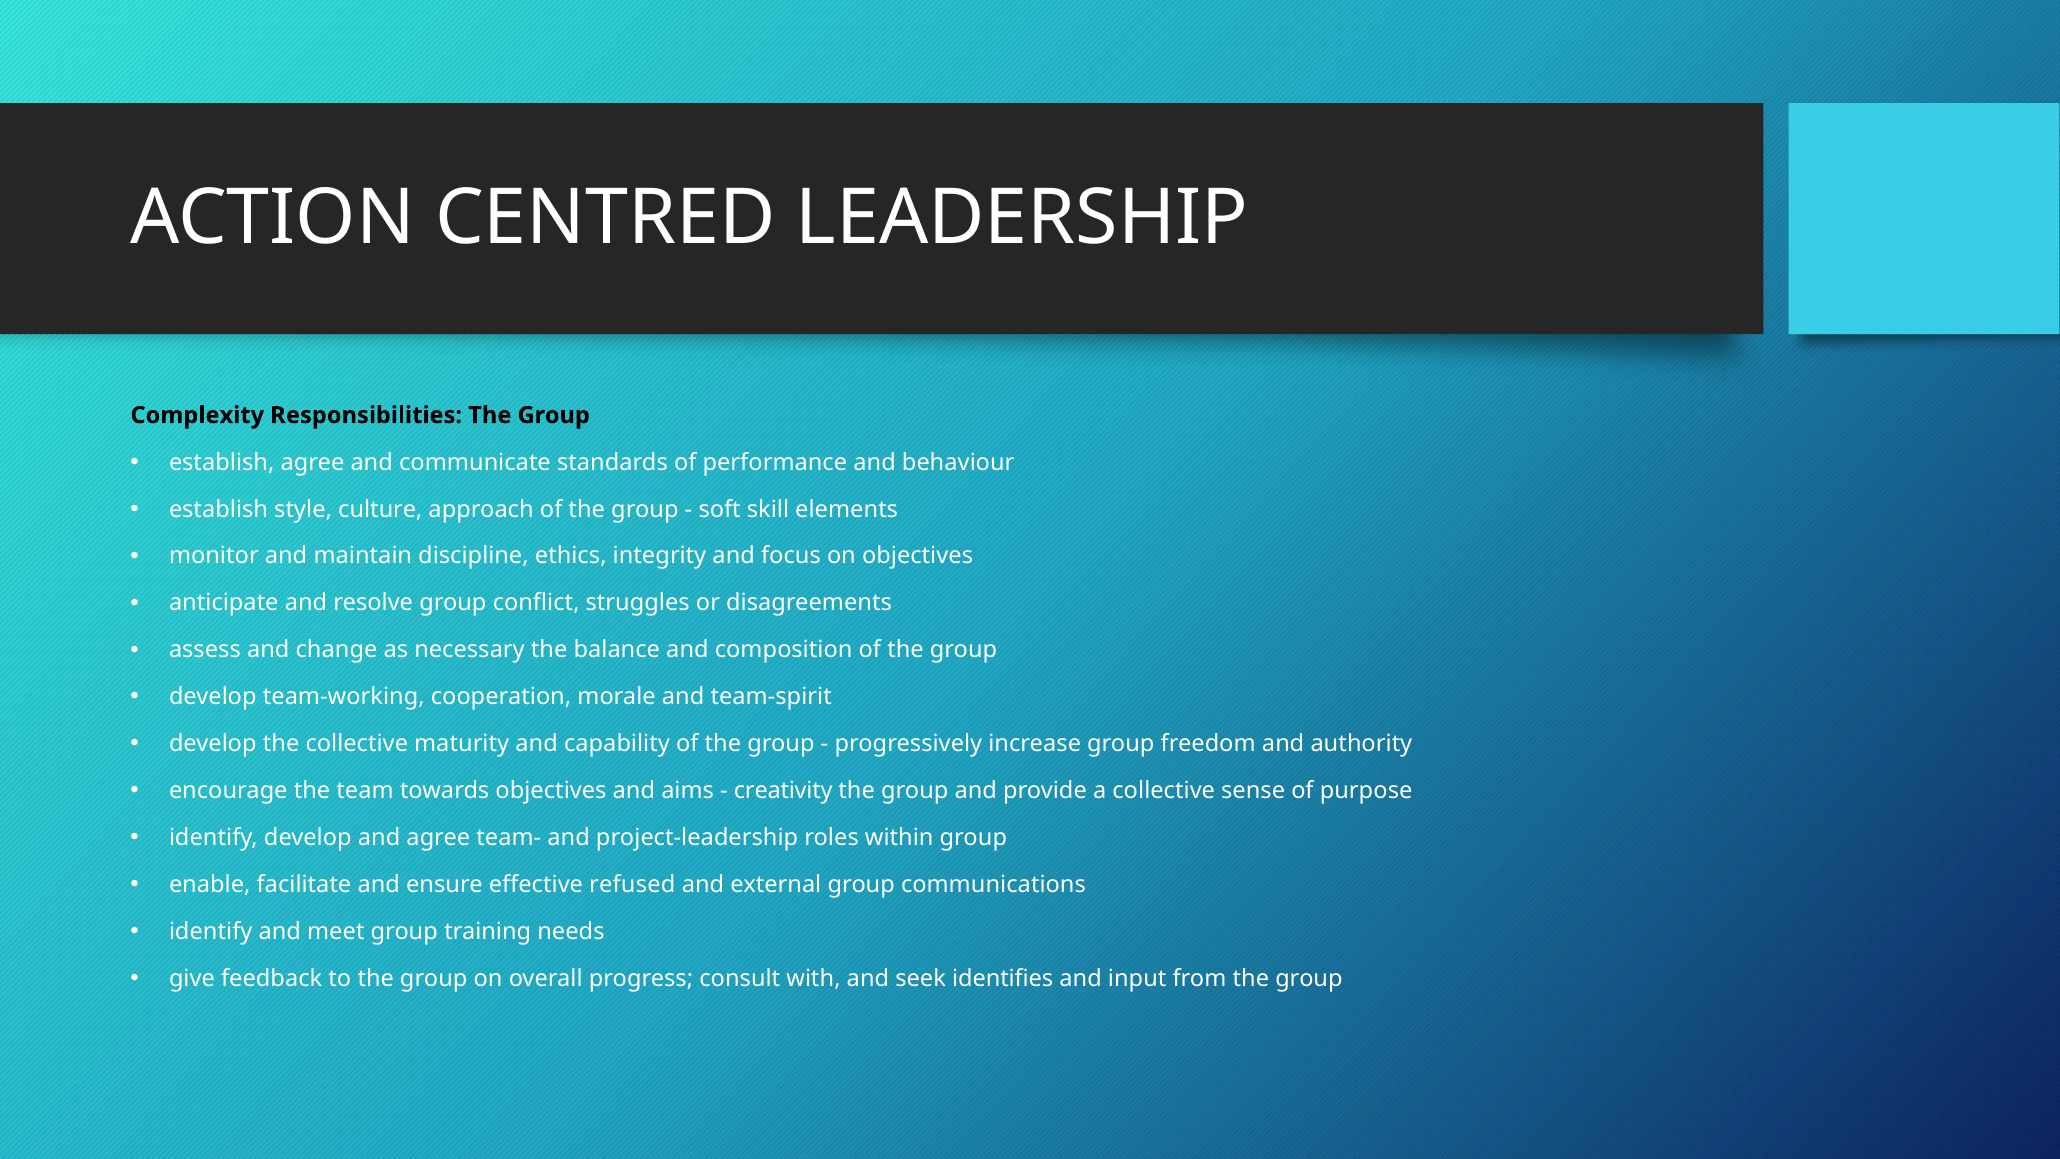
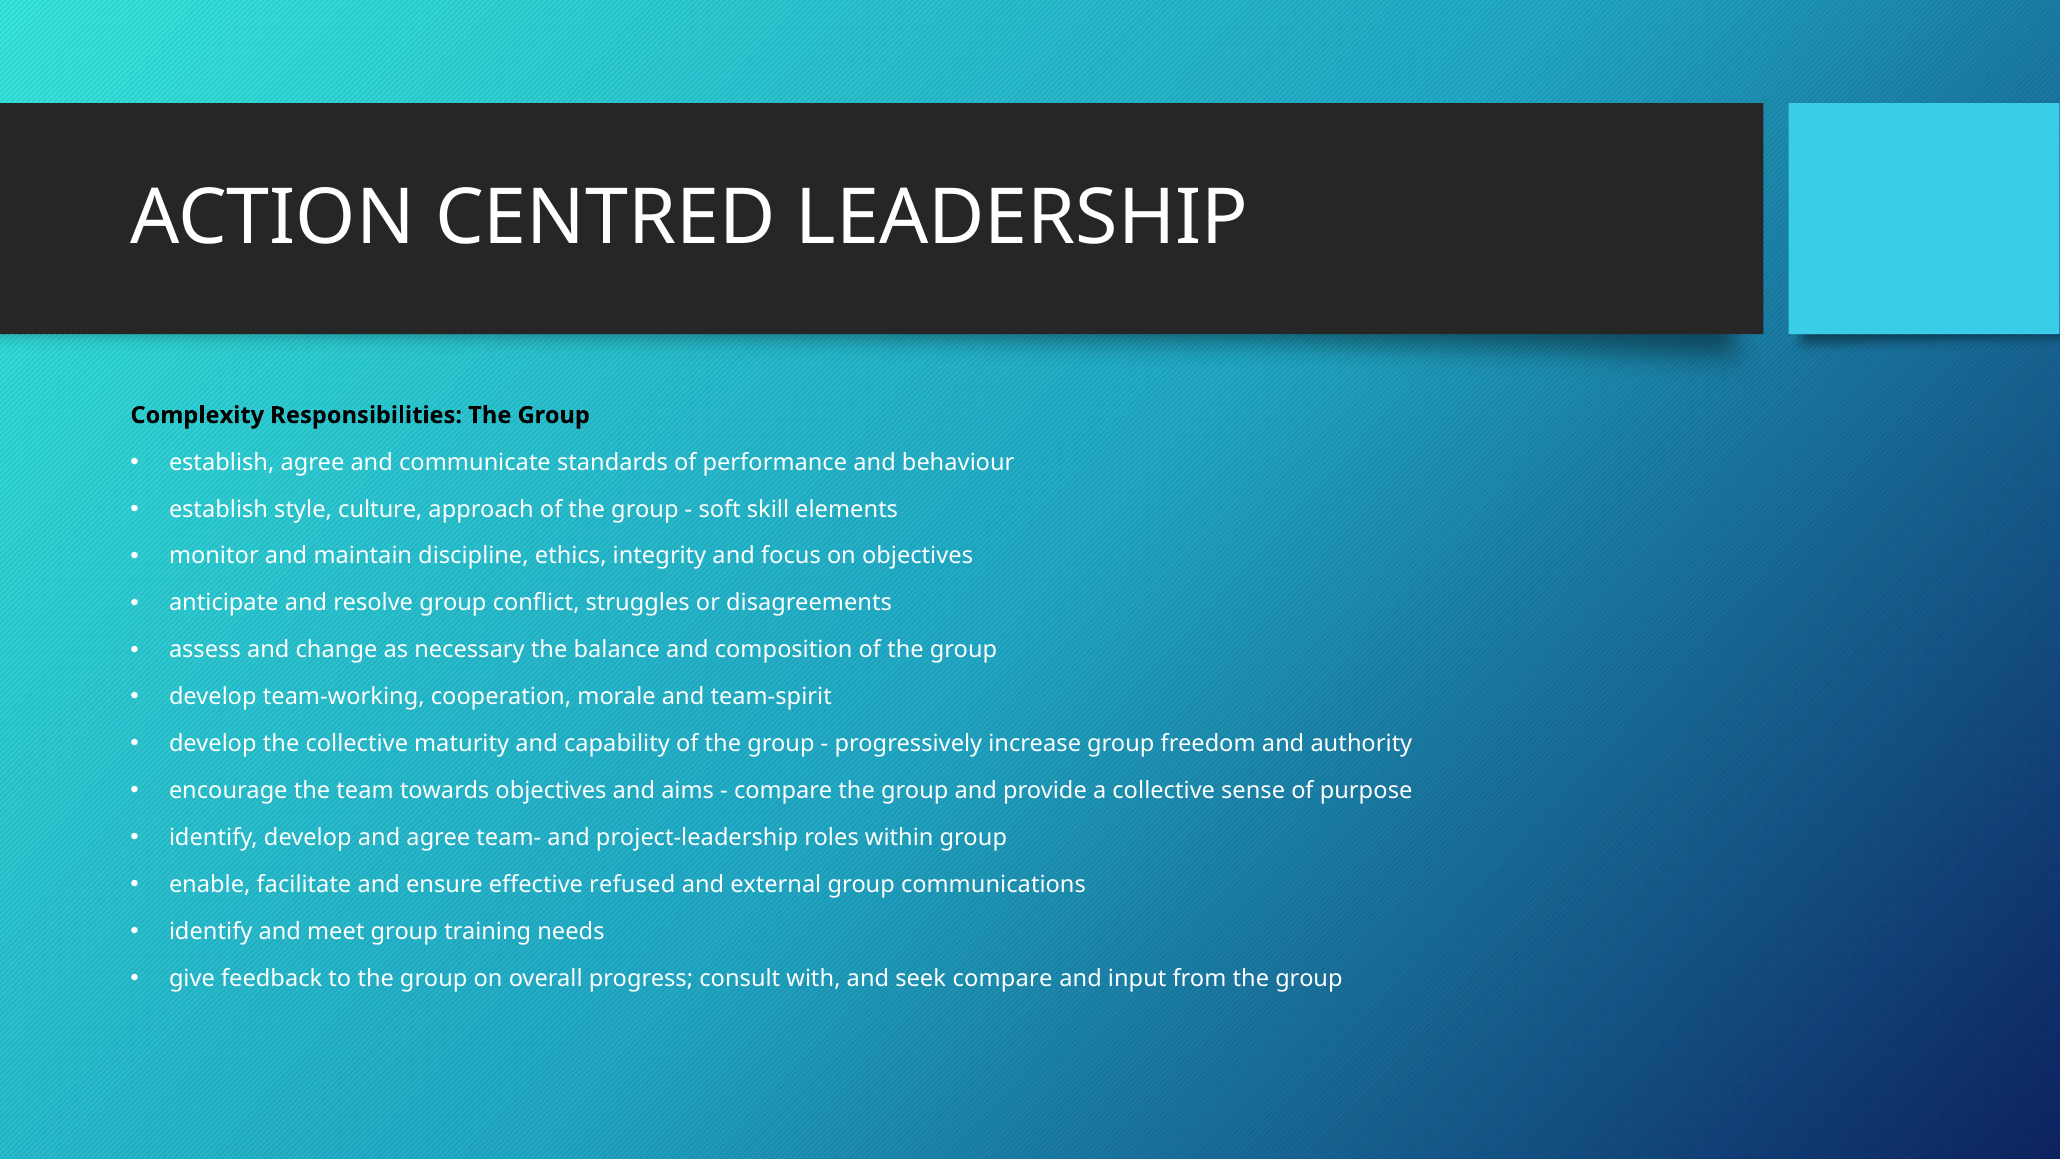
creativity: creativity -> compare (783, 791)
seek identifies: identifies -> compare (1003, 979)
